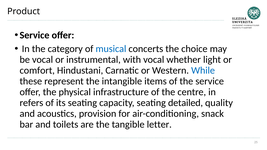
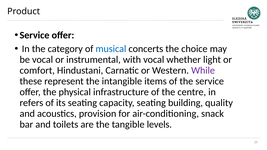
While colour: blue -> purple (203, 70)
detailed: detailed -> building (186, 103)
letter: letter -> levels (159, 124)
